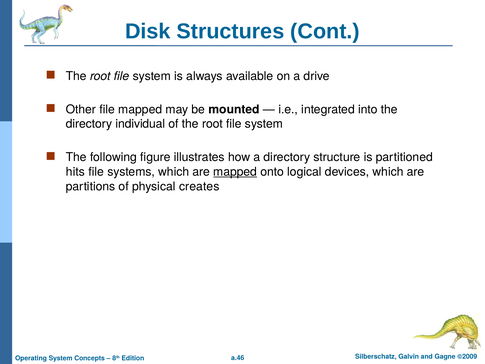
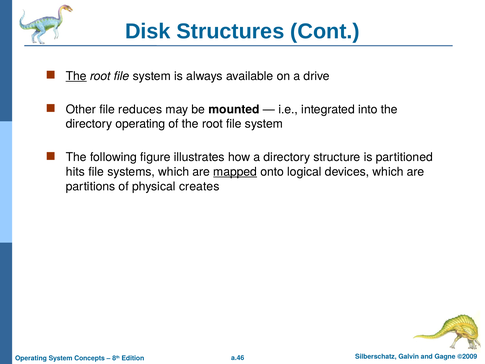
The underline: none -> present (76, 76)
file mapped: mapped -> reduces (140, 109)
directory individual: individual -> operating (140, 124)
